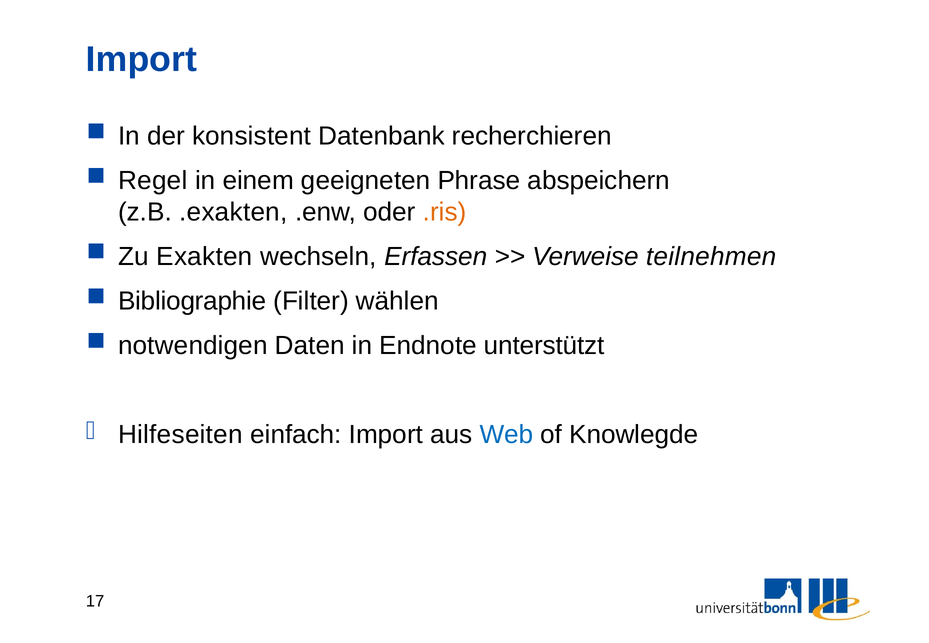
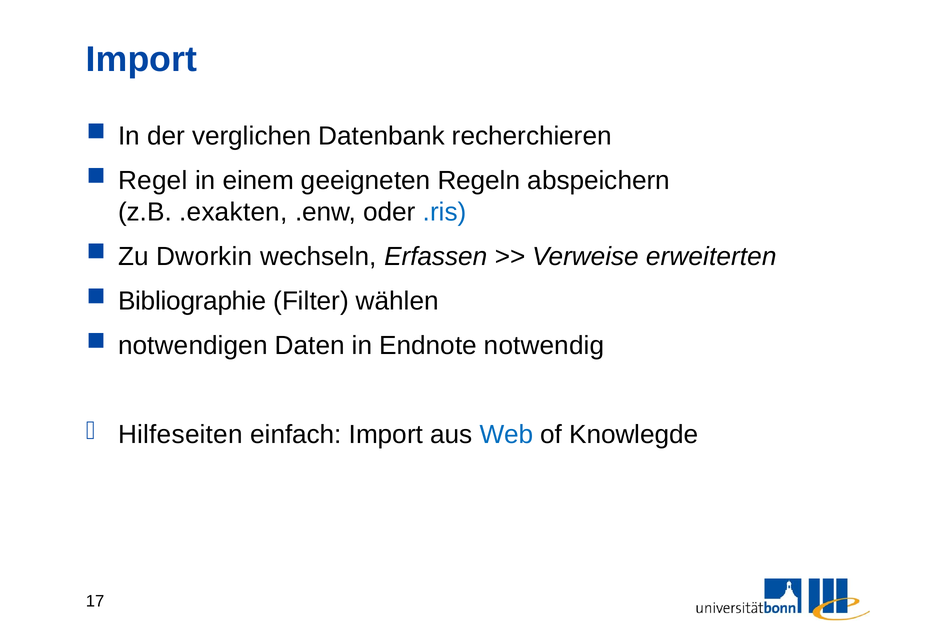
konsistent: konsistent -> verglichen (252, 136)
Phrase: Phrase -> Regeln (479, 181)
.ris colour: orange -> blue (445, 212)
Exakten: Exakten -> Dworkin (204, 257)
teilnehmen: teilnehmen -> erweiterten (711, 257)
unterstützt: unterstützt -> notwendig (544, 346)
